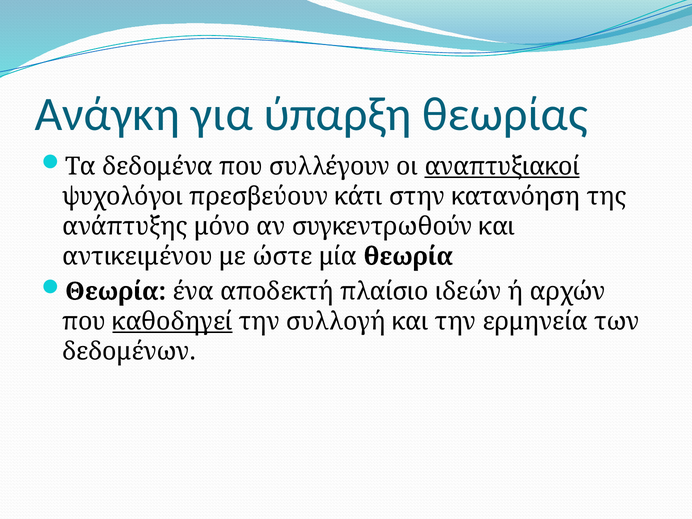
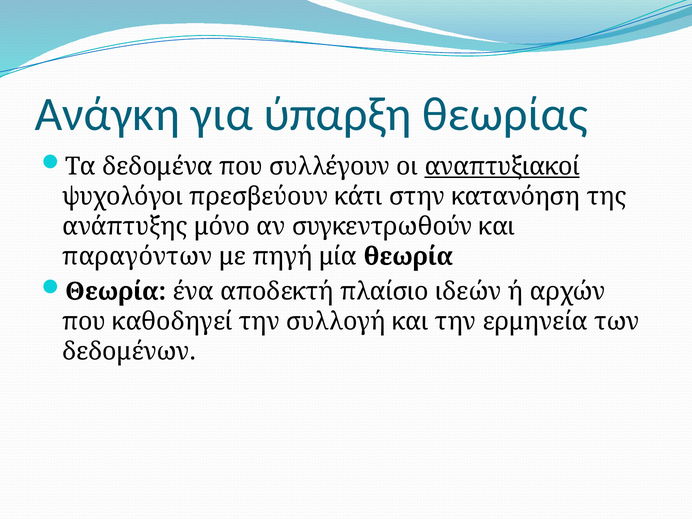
αντικειμένου: αντικειμένου -> παραγόντων (137, 257)
ώστε: ώστε -> πηγή (283, 257)
καθοδηγεί underline: present -> none (172, 321)
